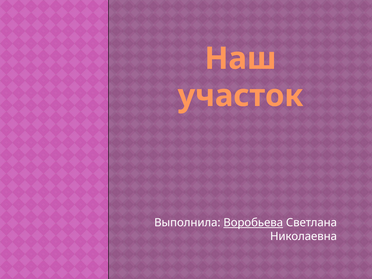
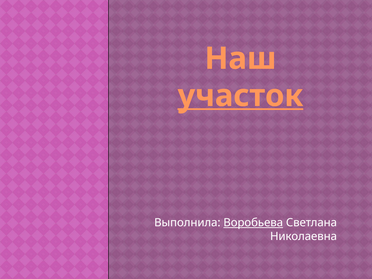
участок underline: none -> present (240, 96)
